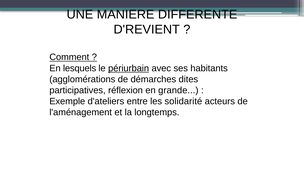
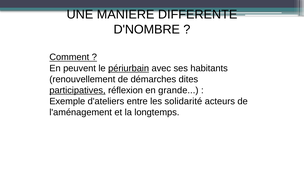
D'REVIENT: D'REVIENT -> D'NOMBRE (147, 30)
lesquels: lesquels -> peuvent (80, 68)
agglomérations: agglomérations -> renouvellement (82, 79)
participatives underline: none -> present (77, 90)
